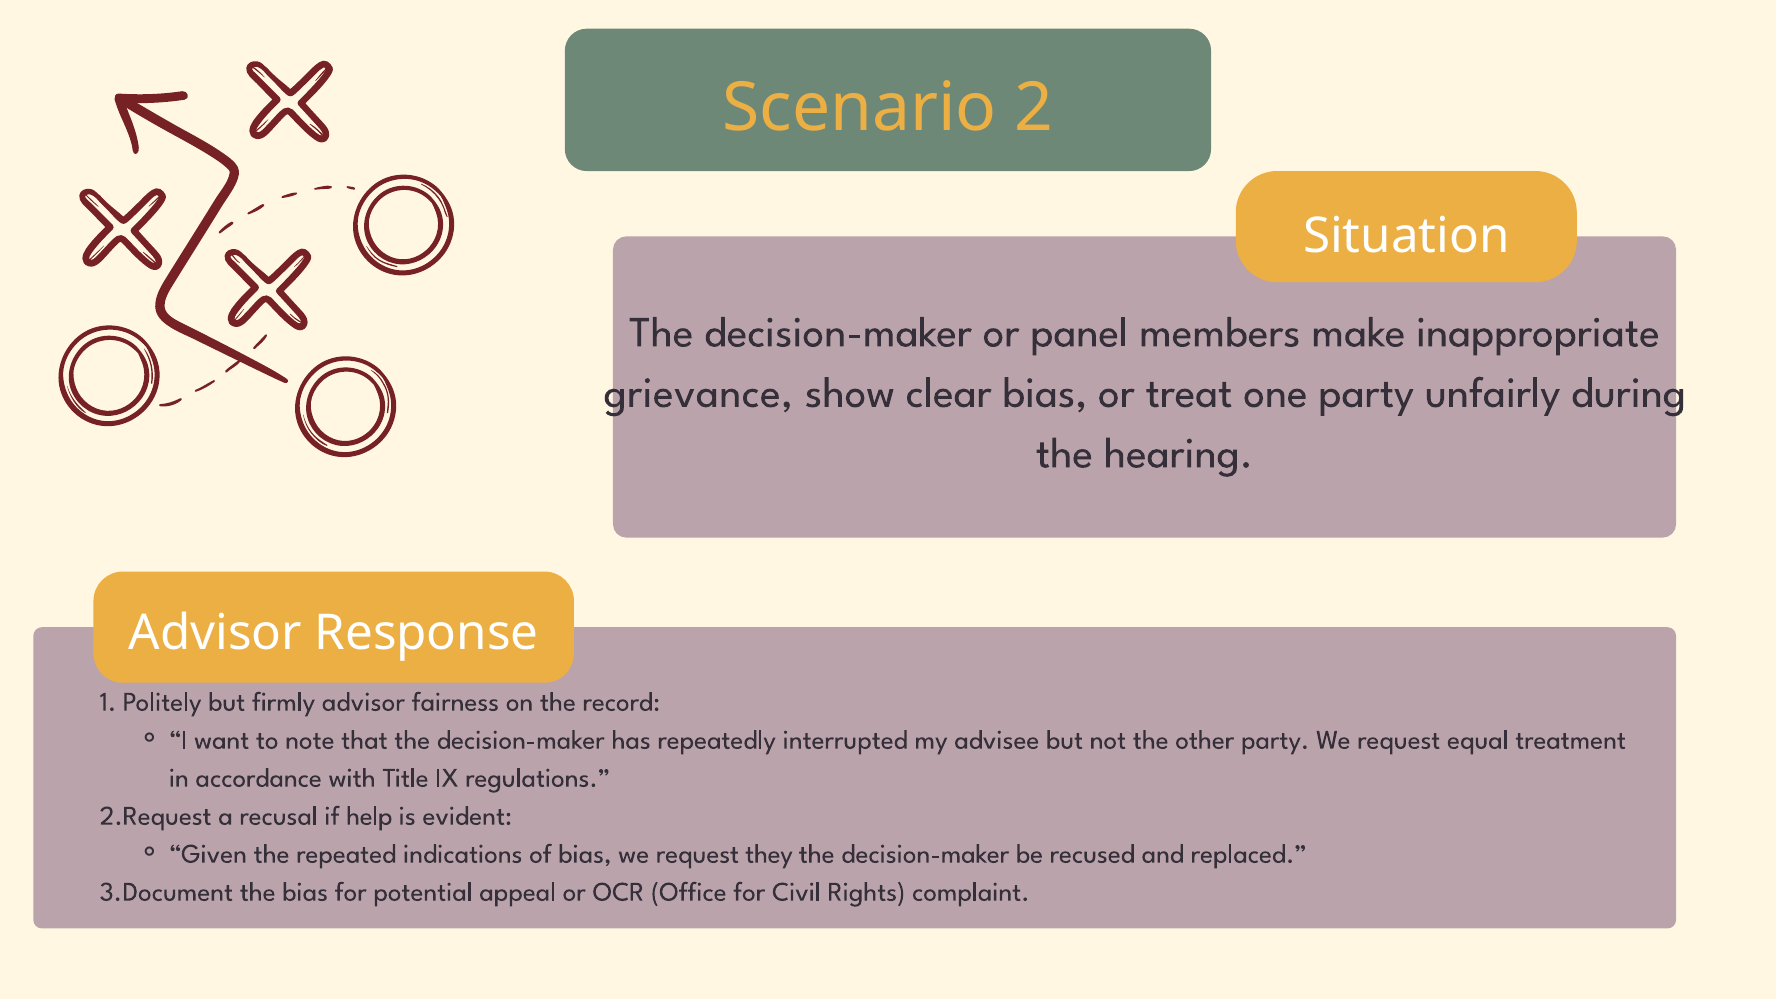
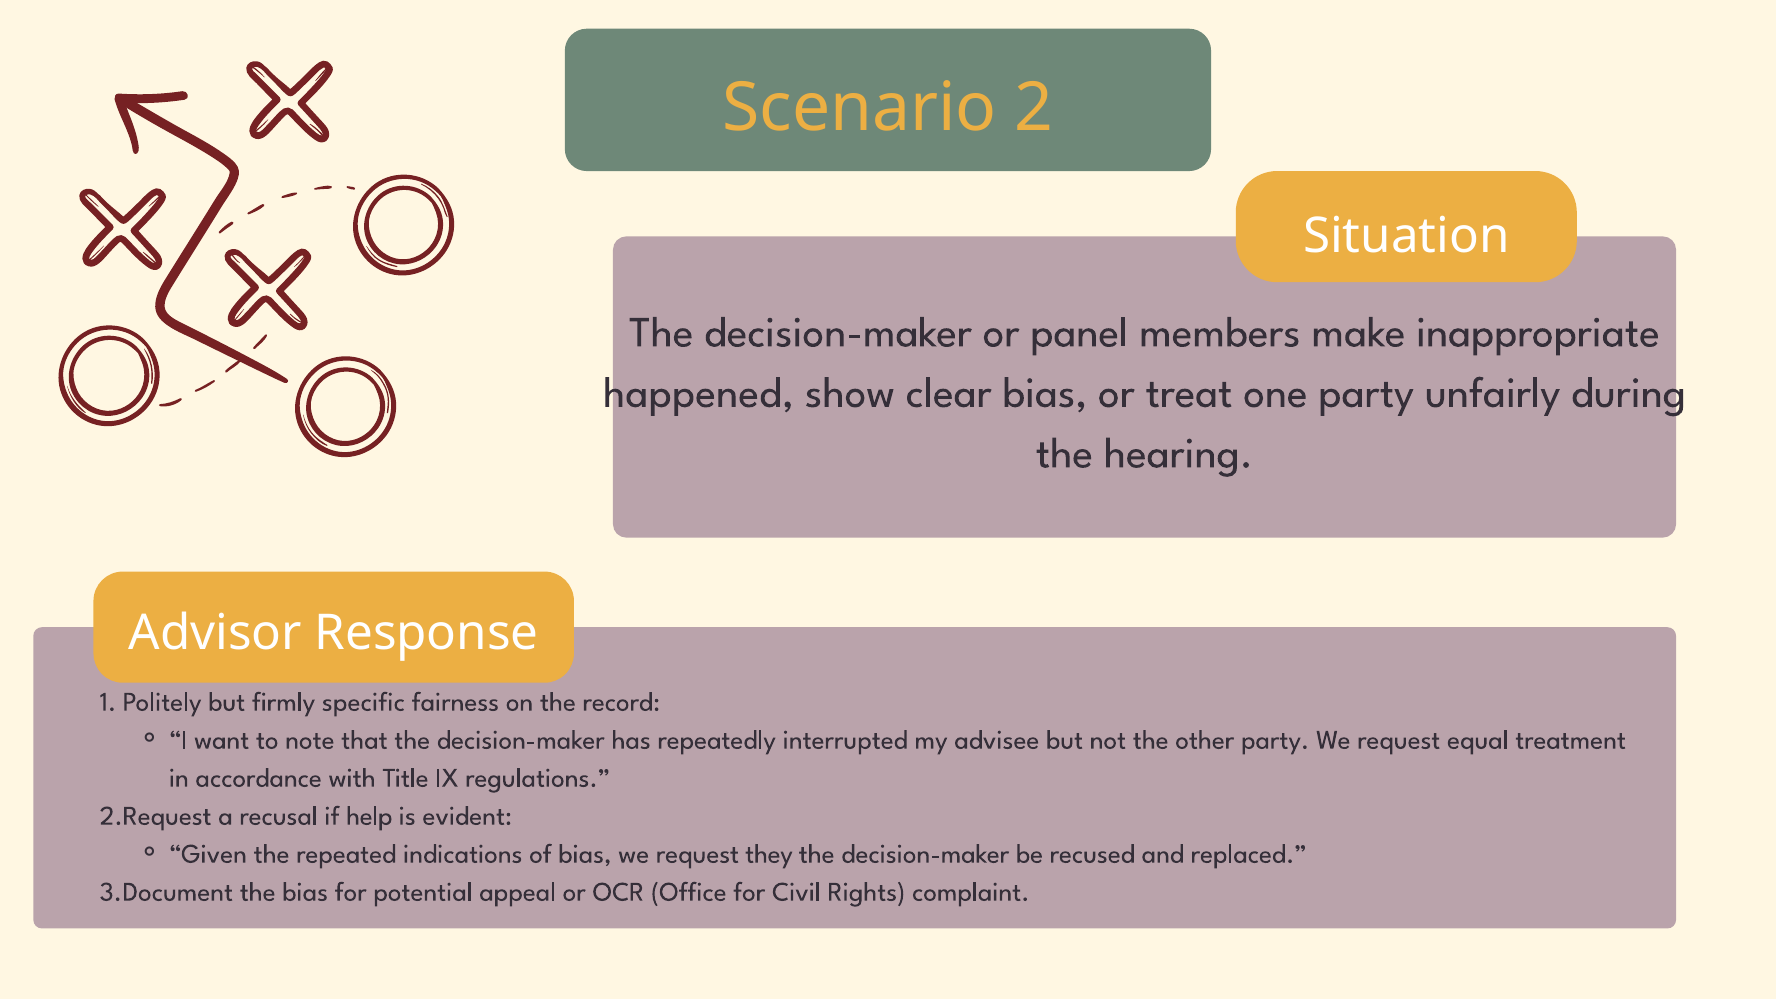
grievance: grievance -> happened (698, 393)
firmly advisor: advisor -> specific (363, 702)
